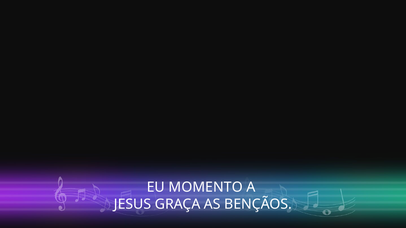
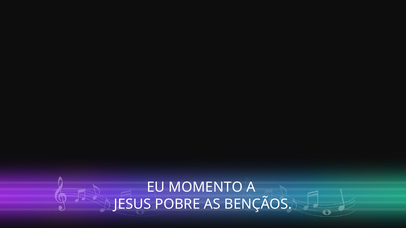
GRAÇA: GRAÇA -> POBRE (178, 205)
